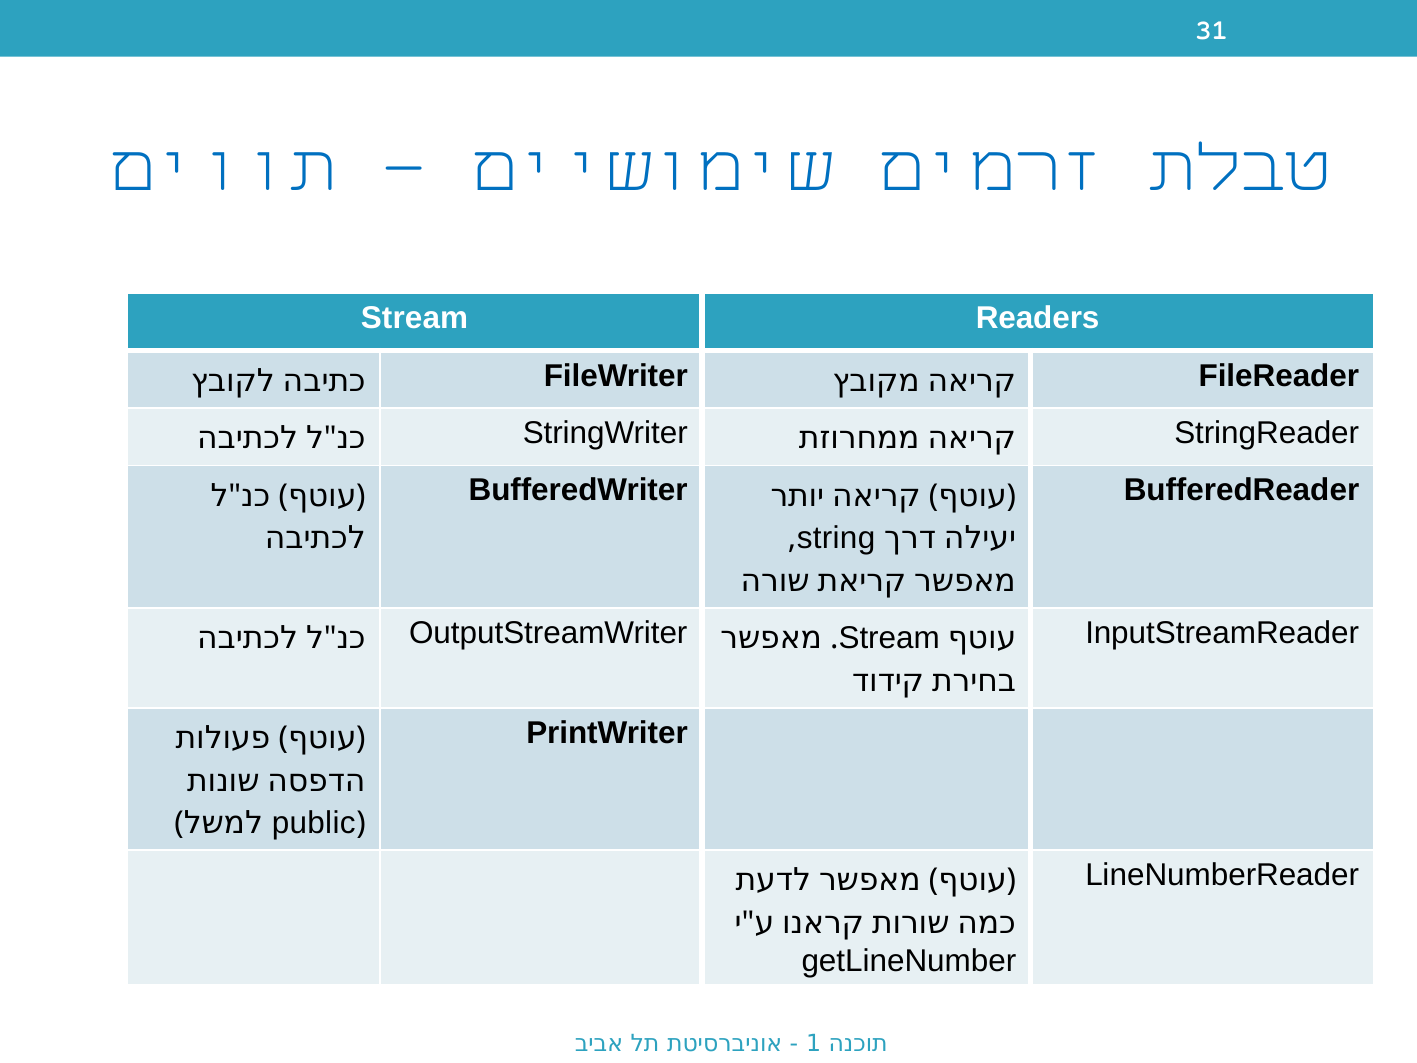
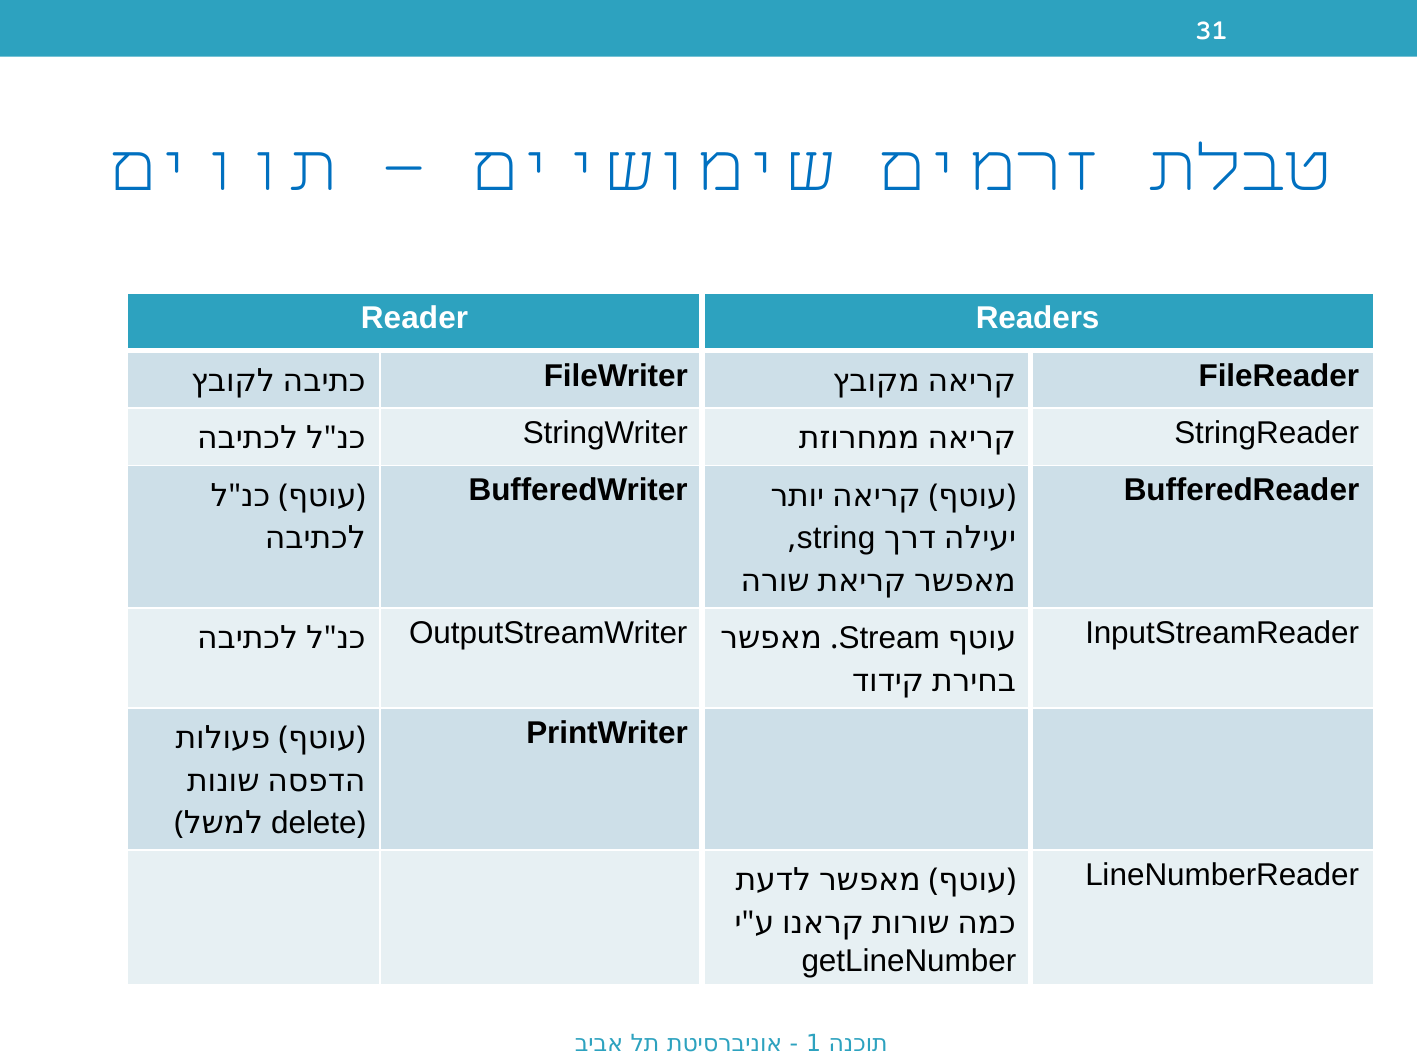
Stream: Stream -> Reader (415, 318)
public: public -> delete (314, 823)
